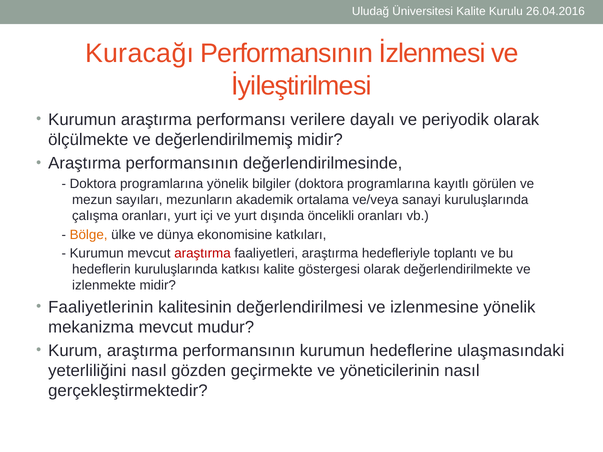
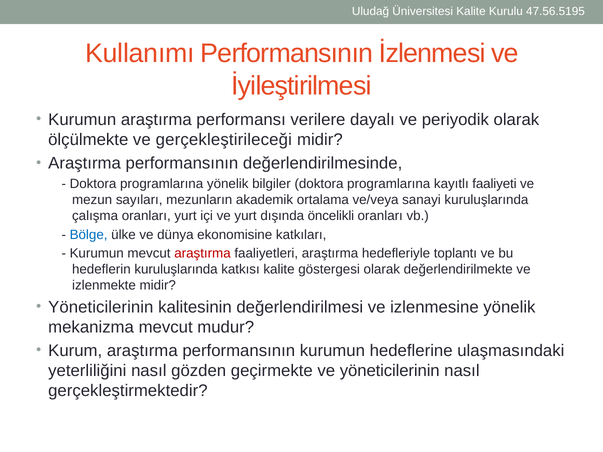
26.04.2016: 26.04.2016 -> 47.56.5195 (555, 12)
Kuracağı: Kuracağı -> Kullanımı (140, 54)
değerlendirilmemiş: değerlendirilmemiş -> gerçekleştirileceği (224, 140)
görülen: görülen -> faaliyeti (494, 184)
Bölge colour: orange -> blue (89, 235)
Faaliyetlerinin: Faaliyetlerinin -> Yöneticilerinin (101, 307)
